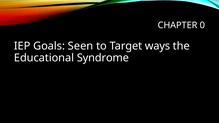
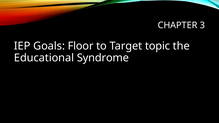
0: 0 -> 3 (202, 25)
Seen: Seen -> Floor (81, 46)
ways: ways -> topic (158, 46)
